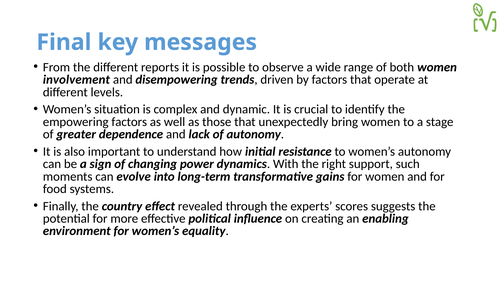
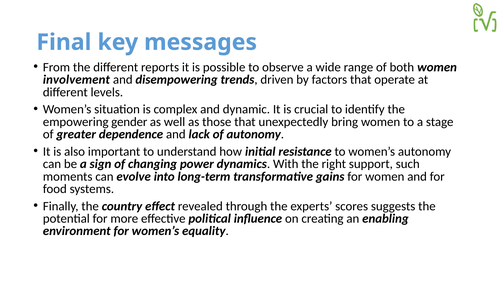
empowering factors: factors -> gender (129, 122)
